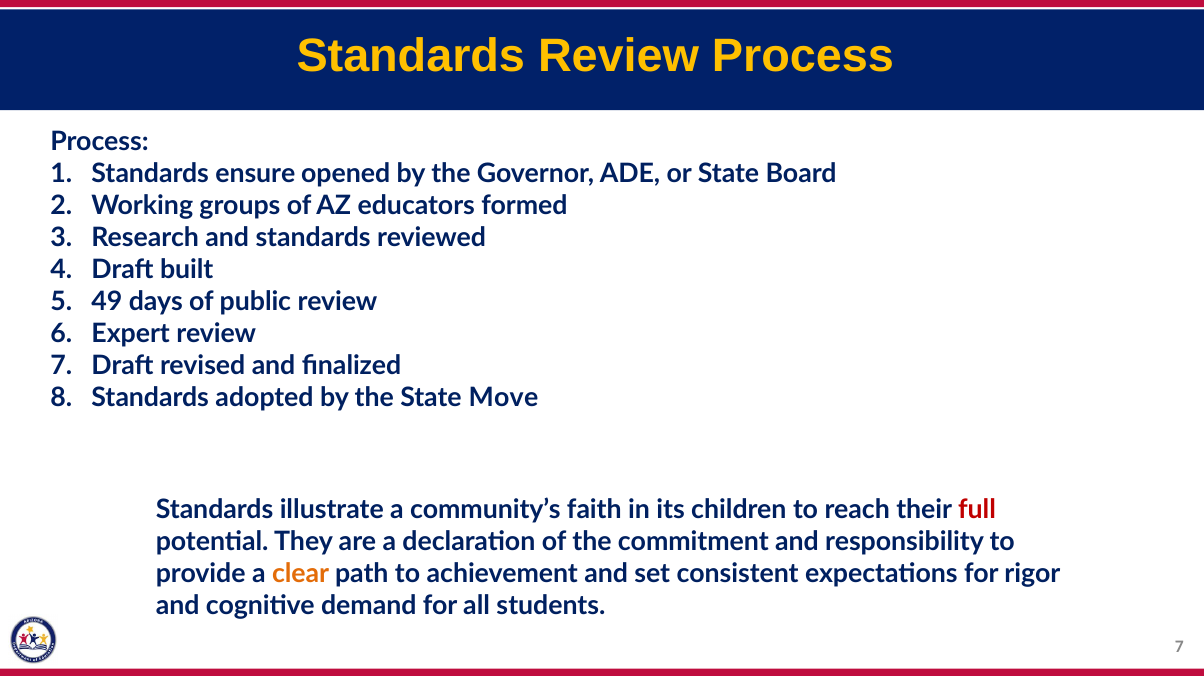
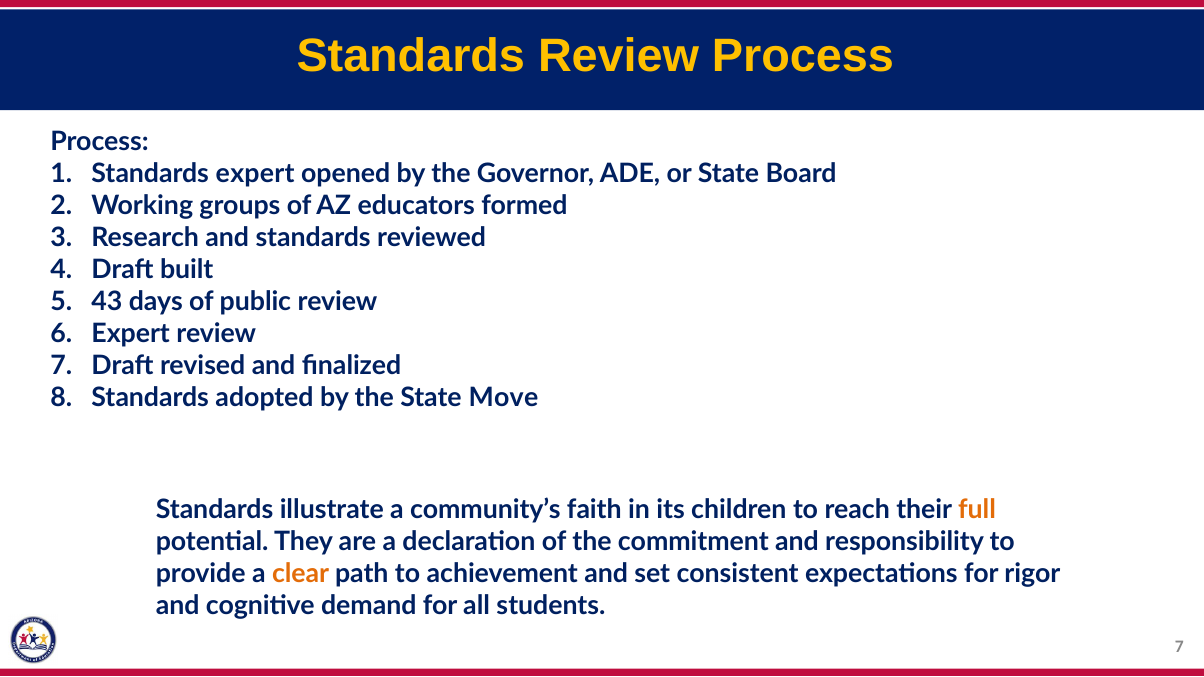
Standards ensure: ensure -> expert (255, 173)
49: 49 -> 43 (107, 302)
full colour: red -> orange (977, 510)
